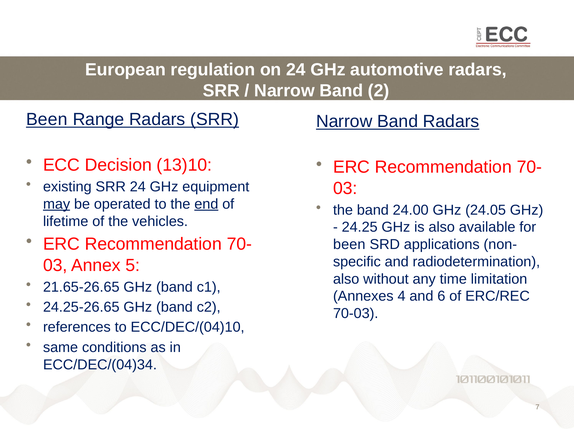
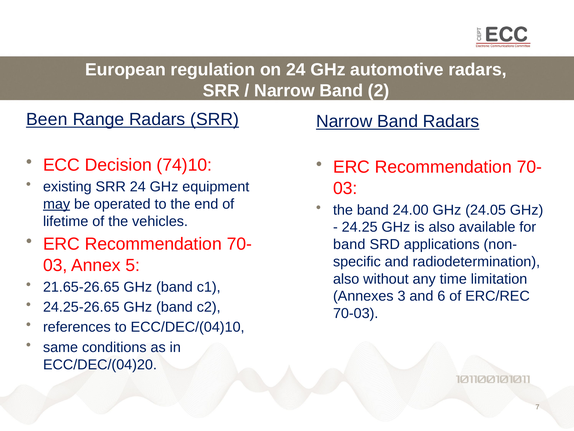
13)10: 13)10 -> 74)10 (184, 165)
end underline: present -> none (206, 204)
been: been -> band (349, 244)
4: 4 -> 3 (402, 296)
ECC/DEC/(04)34: ECC/DEC/(04)34 -> ECC/DEC/(04)20 (100, 364)
